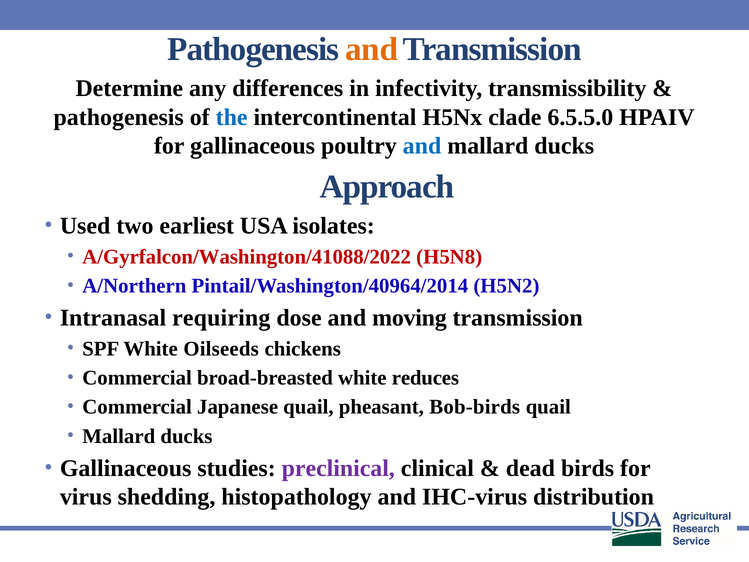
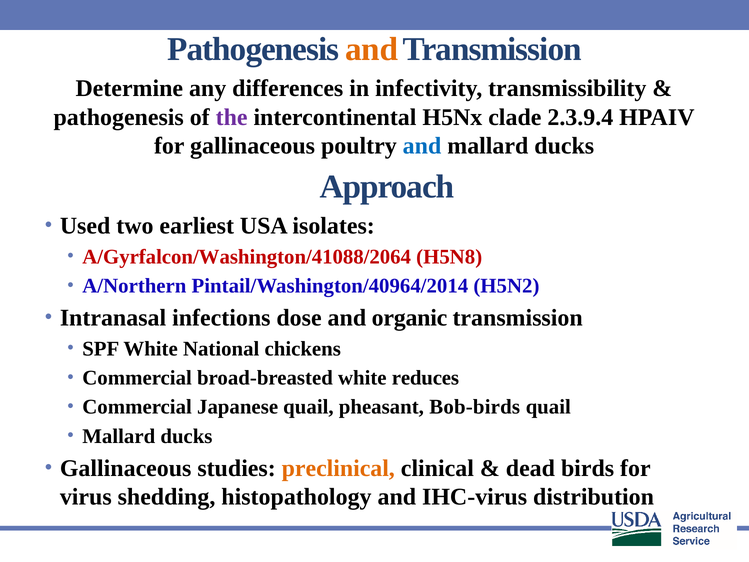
the colour: blue -> purple (232, 117)
6.5.5.0: 6.5.5.0 -> 2.3.9.4 (580, 117)
A/Gyrfalcon/Washington/41088/2022: A/Gyrfalcon/Washington/41088/2022 -> A/Gyrfalcon/Washington/41088/2064 (247, 257)
requiring: requiring -> infections (221, 318)
moving: moving -> organic (409, 318)
Oilseeds: Oilseeds -> National (221, 349)
preclinical colour: purple -> orange (338, 468)
